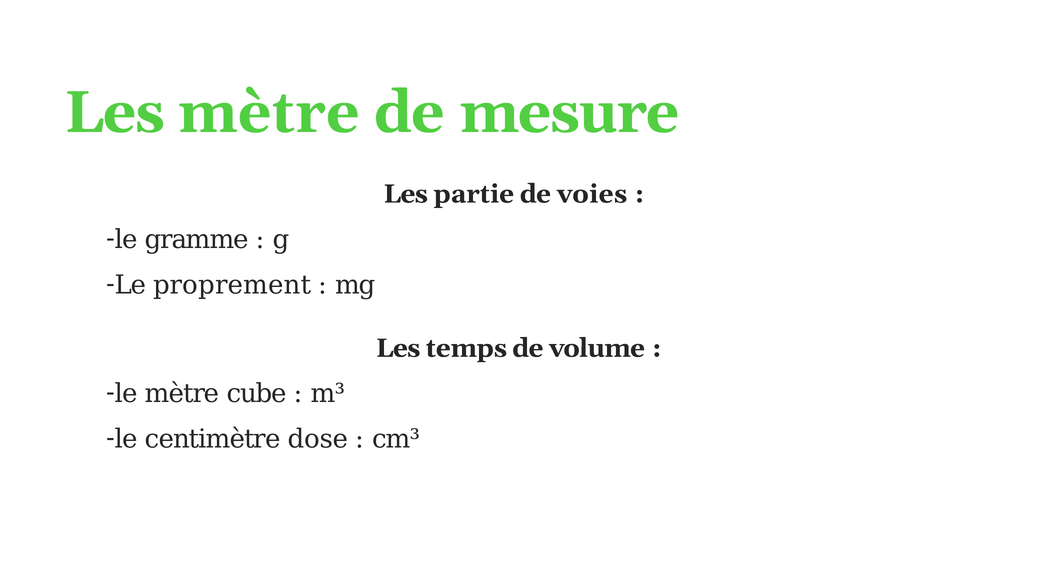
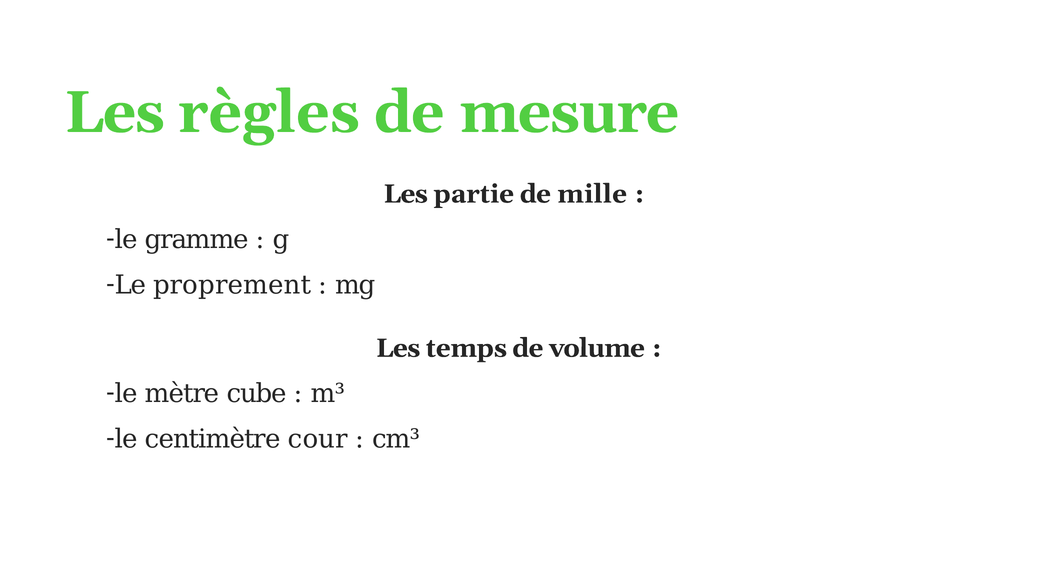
Les mètre: mètre -> règles (269, 112)
voies: voies -> mille (592, 194)
dose: dose -> cour (318, 439)
